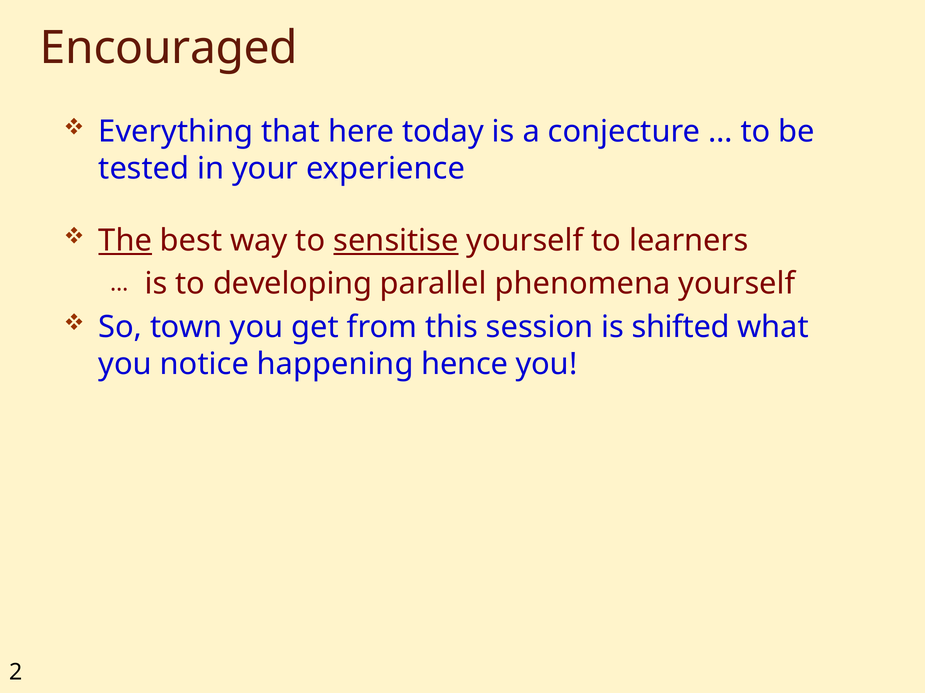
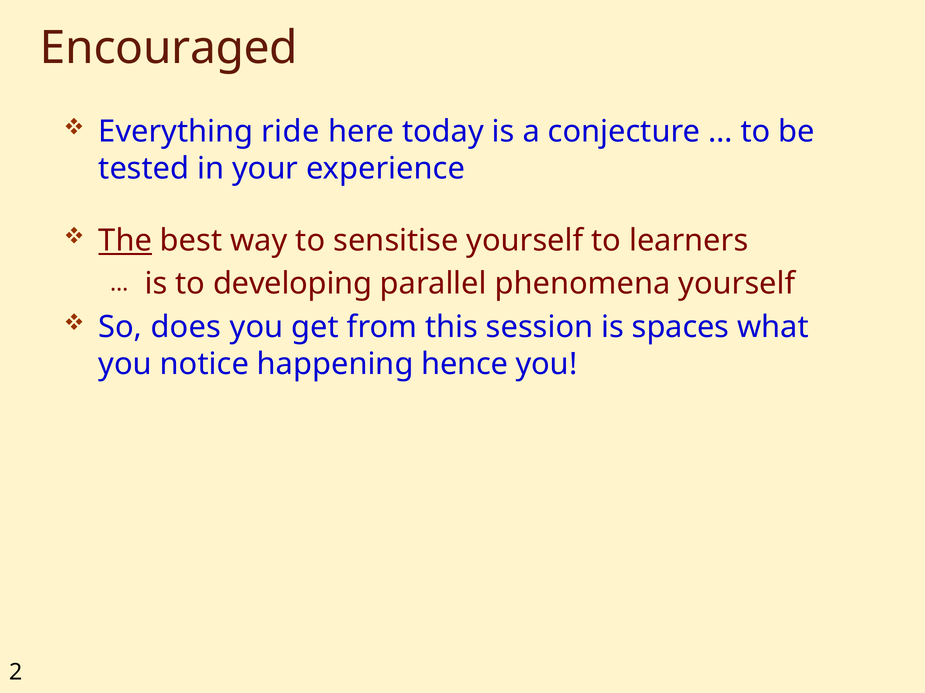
that: that -> ride (290, 132)
sensitise underline: present -> none (396, 241)
town: town -> does (186, 327)
shifted: shifted -> spaces (681, 327)
